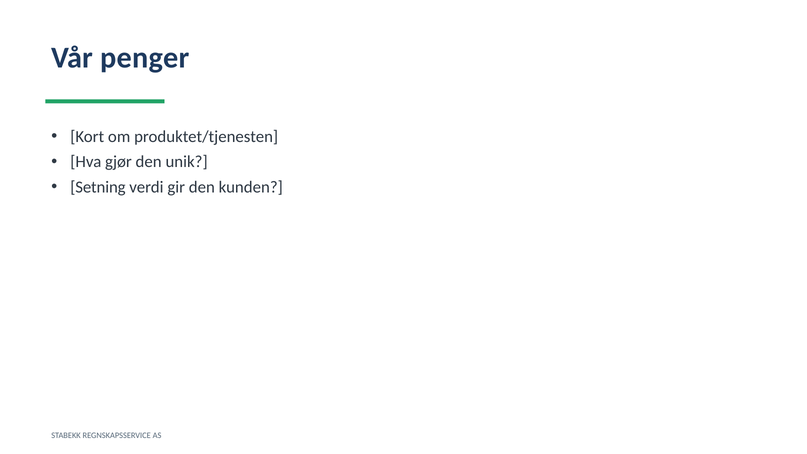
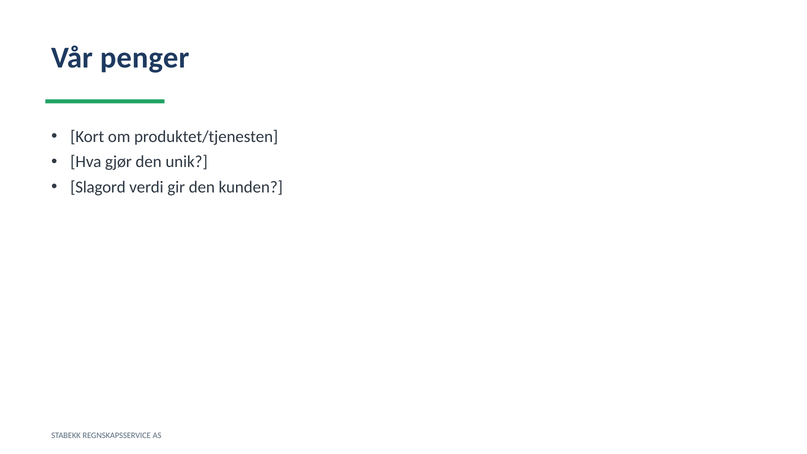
Setning: Setning -> Slagord (98, 187)
